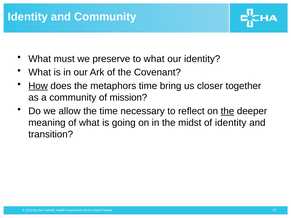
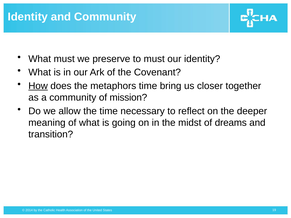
to what: what -> must (154, 59)
the underline: present -> none (227, 111)
of identity: identity -> dreams (231, 123)
